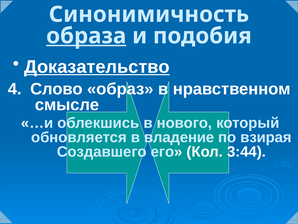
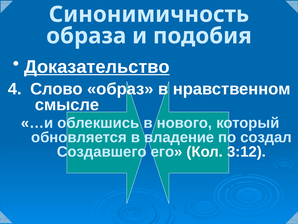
образа underline: present -> none (86, 36)
взирая: взирая -> создал (266, 137)
3:44: 3:44 -> 3:12 (246, 151)
